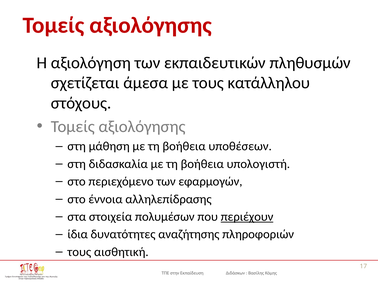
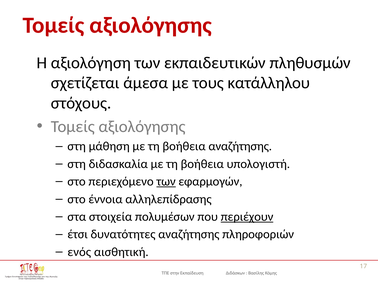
βοήθεια υποθέσεων: υποθέσεων -> αναζήτησης (240, 147)
των underline: none -> present (166, 182)
ίδια: ίδια -> έτσι (78, 235)
τους: τους -> ενός (79, 252)
